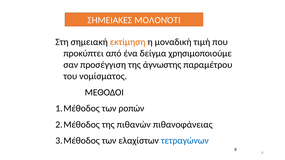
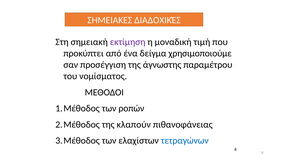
ΜΟΛΟΝΌΤΙ: ΜΟΛΟΝΌΤΙ -> ΔΙΑΔΟΧΙΚΈΣ (158, 20)
εκτίμηση colour: orange -> purple (128, 42)
πιθανών: πιθανών -> κλαπούν (134, 125)
